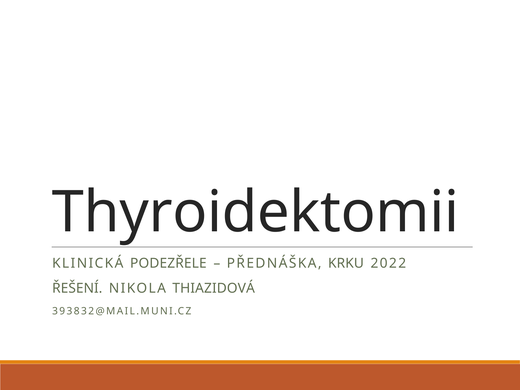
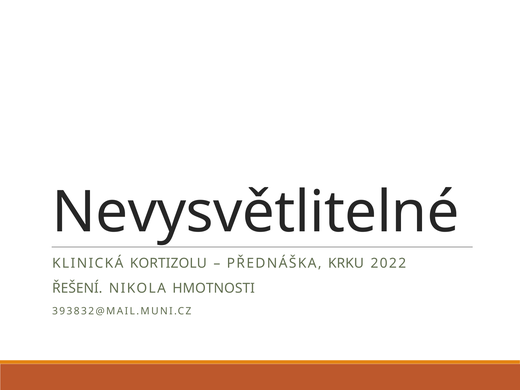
Thyroidektomii: Thyroidektomii -> Nevysvětlitelné (256, 212)
PODEZŘELE: PODEZŘELE -> KORTIZOLU (168, 263)
THIAZIDOVÁ: THIAZIDOVÁ -> HMOTNOSTI (214, 288)
